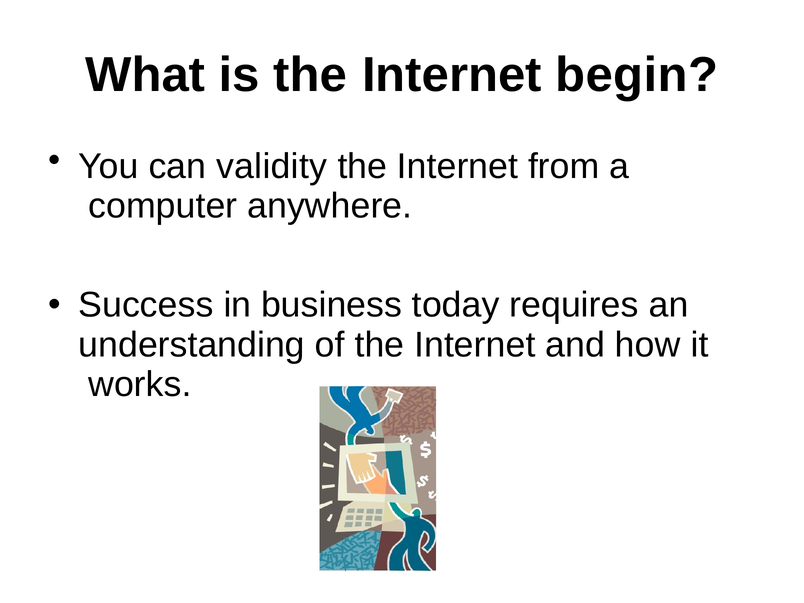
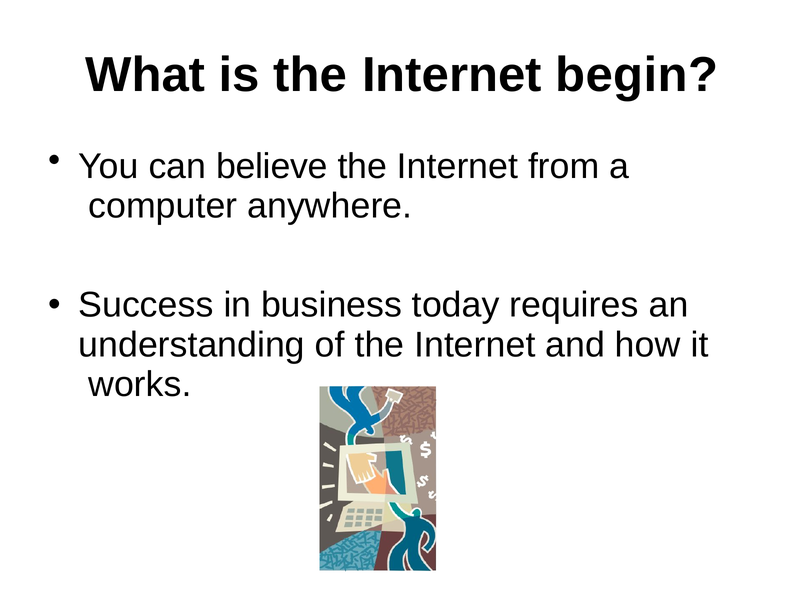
validity: validity -> believe (272, 166)
